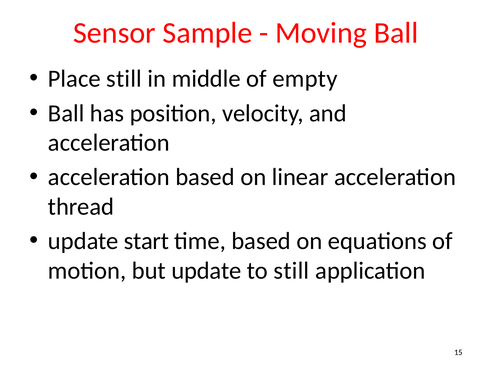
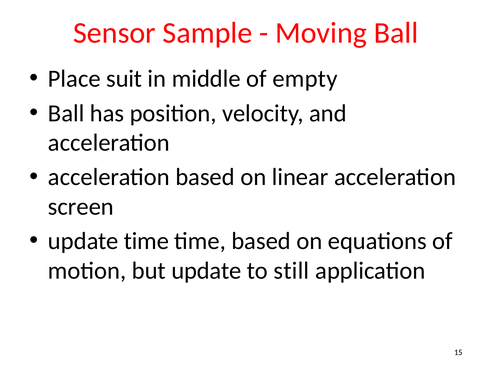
Place still: still -> suit (124, 79)
thread: thread -> screen (81, 207)
update start: start -> time (146, 241)
